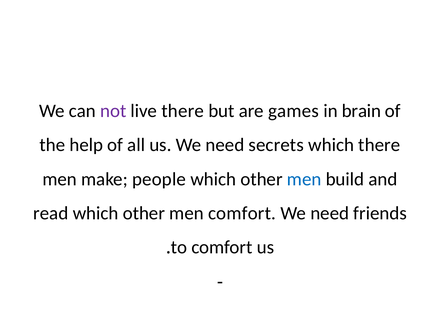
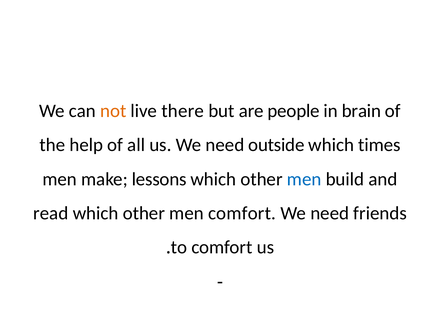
not colour: purple -> orange (113, 111)
games: games -> people (294, 111)
secrets: secrets -> outside (276, 145)
which there: there -> times (379, 145)
people: people -> lessons (159, 179)
